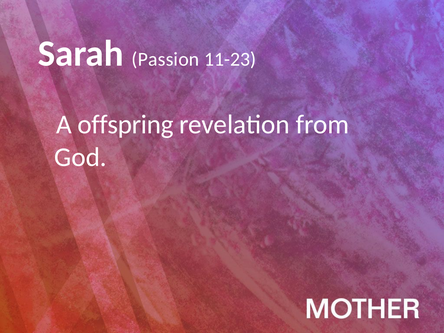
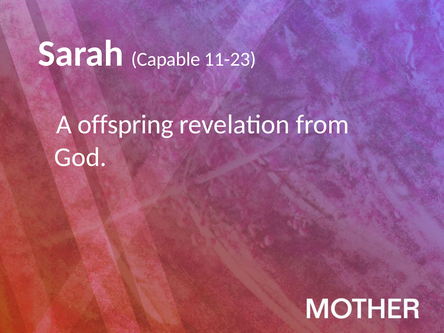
Passion: Passion -> Capable (166, 59)
